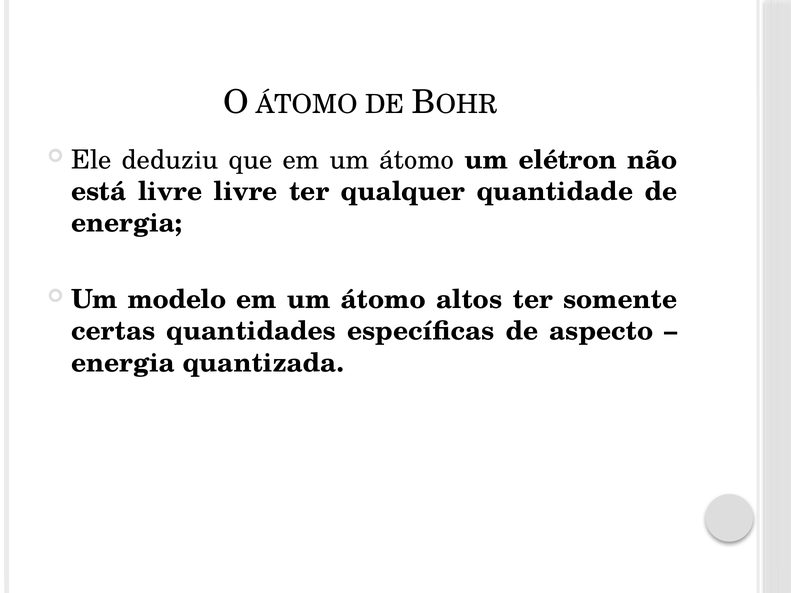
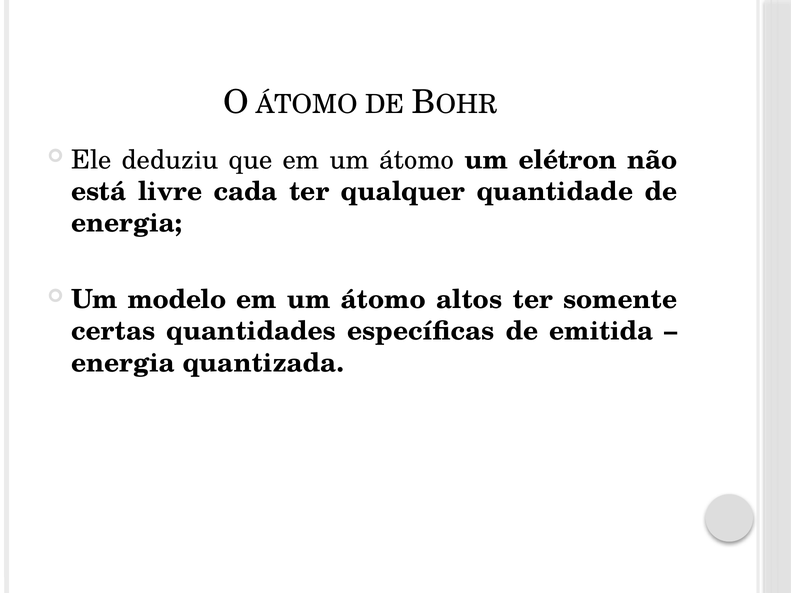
livre livre: livre -> cada (246, 192)
aspecto: aspecto -> emitida (601, 331)
